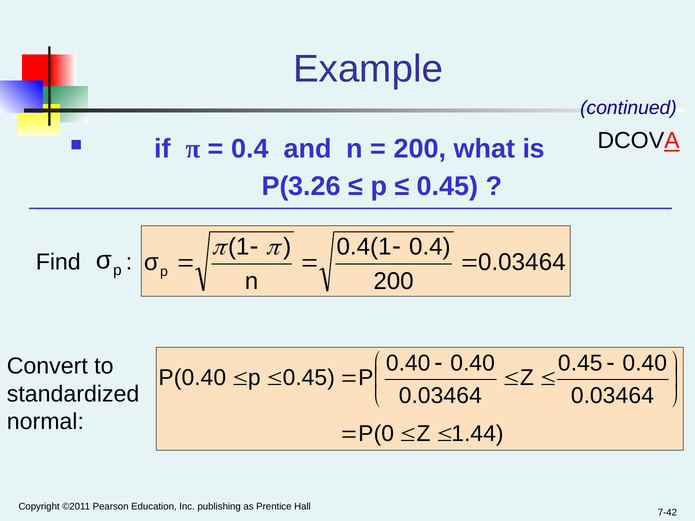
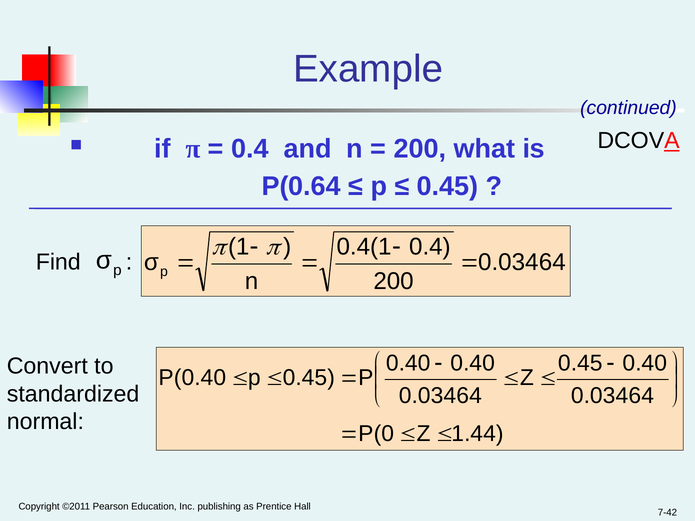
P(3.26: P(3.26 -> P(0.64 (301, 187)
